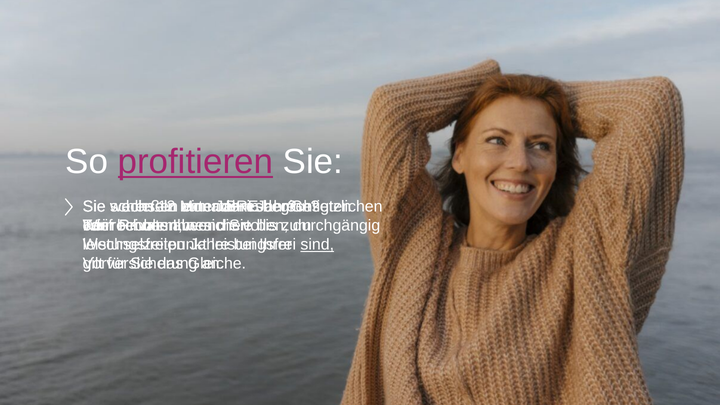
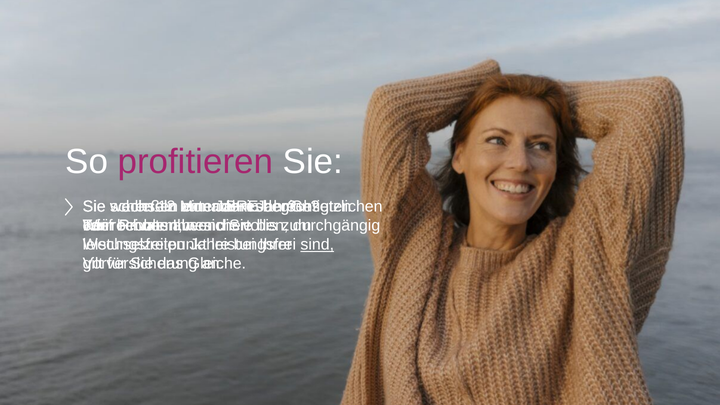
profitieren underline: present -> none (195, 162)
